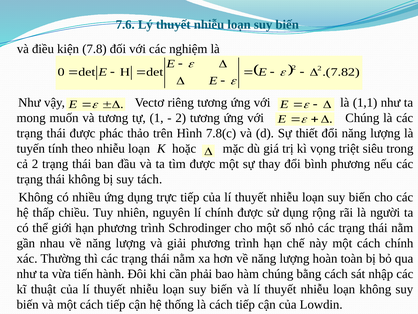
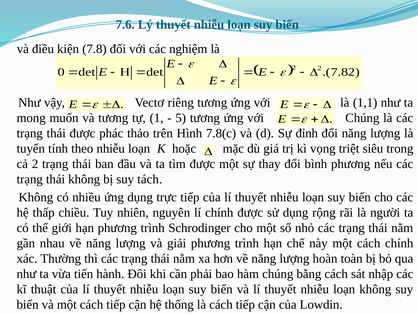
2: 2 -> 5 (181, 118)
thiết: thiết -> đỉnh (307, 133)
